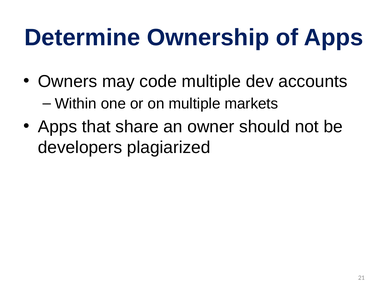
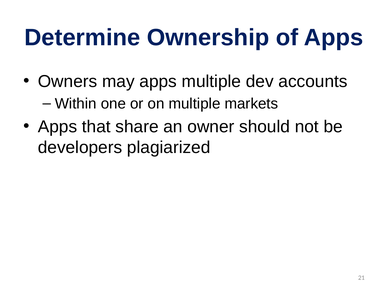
may code: code -> apps (158, 81)
